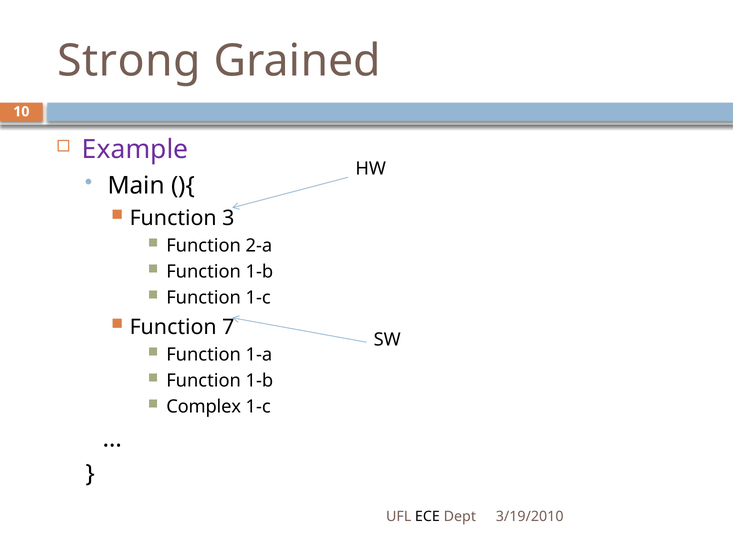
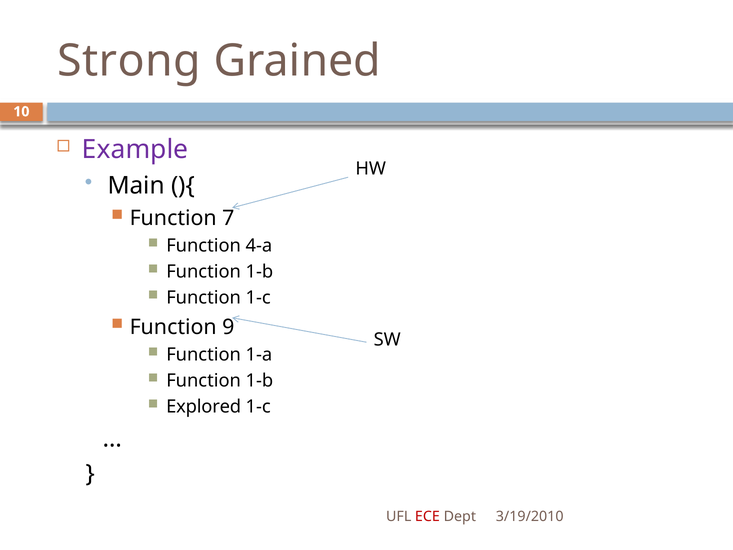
3: 3 -> 7 (228, 218)
2-a: 2-a -> 4-a (259, 246)
7: 7 -> 9 (228, 327)
Complex: Complex -> Explored (204, 407)
ECE colour: black -> red (427, 516)
